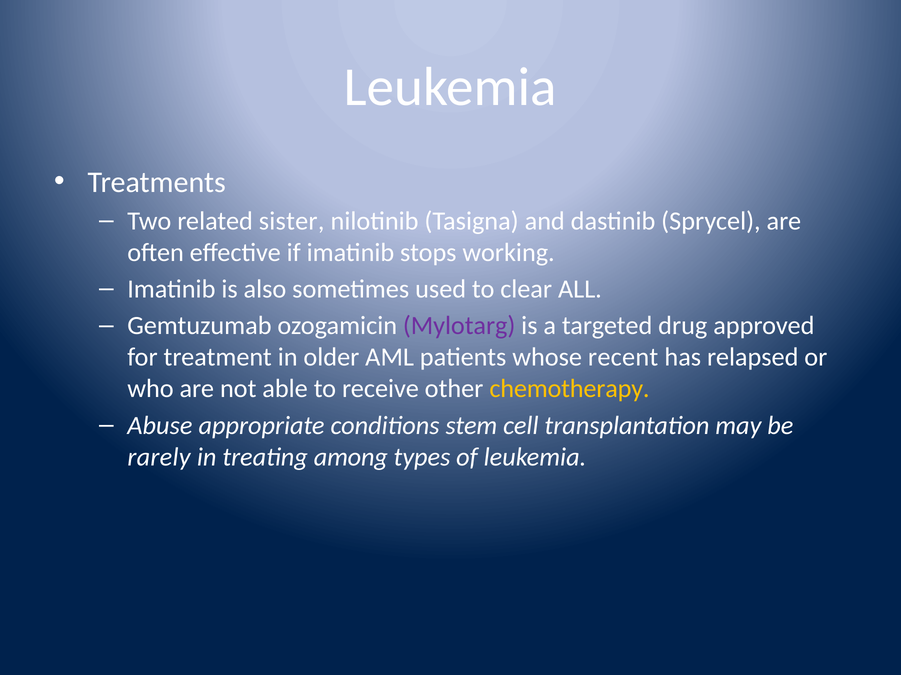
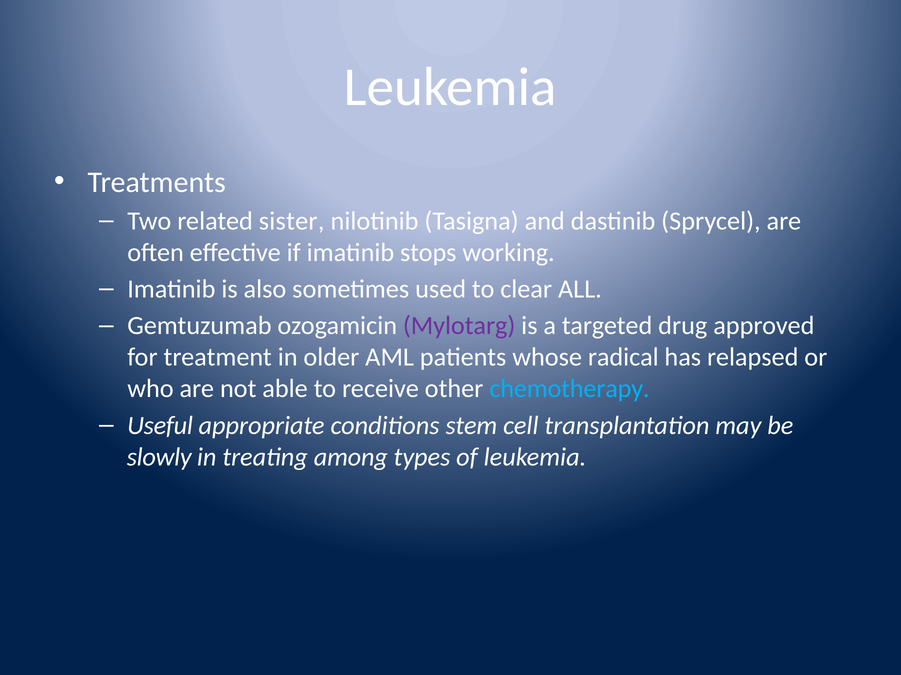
recent: recent -> radical (623, 358)
chemotherapy colour: yellow -> light blue (569, 389)
Abuse: Abuse -> Useful (160, 426)
rarely: rarely -> slowly (159, 458)
